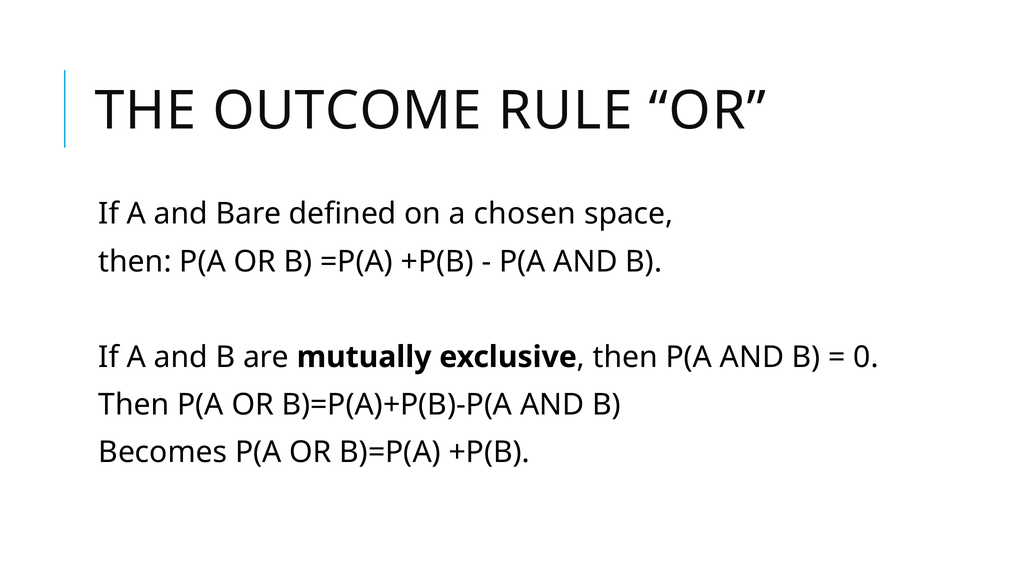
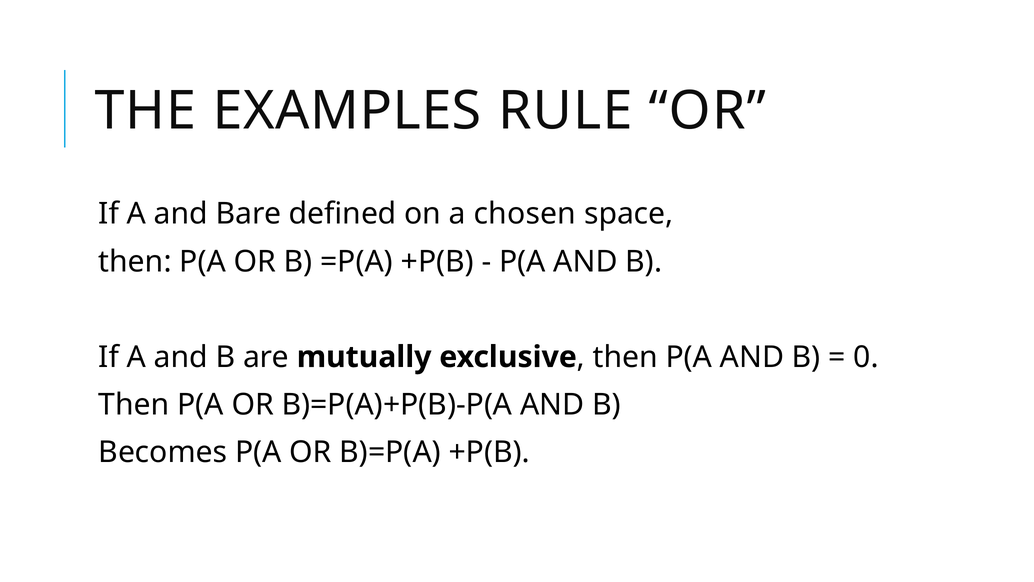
OUTCOME: OUTCOME -> EXAMPLES (347, 111)
